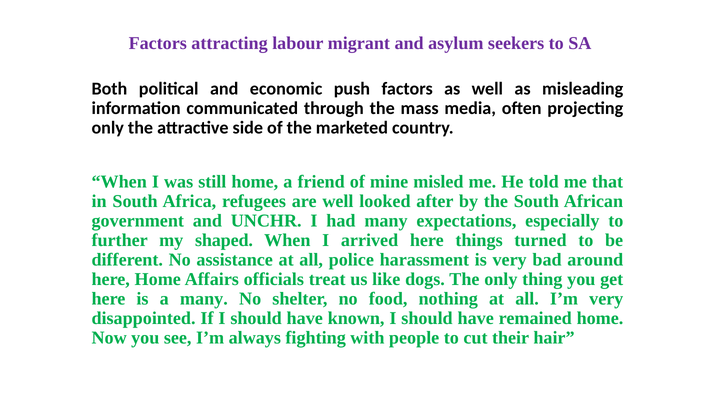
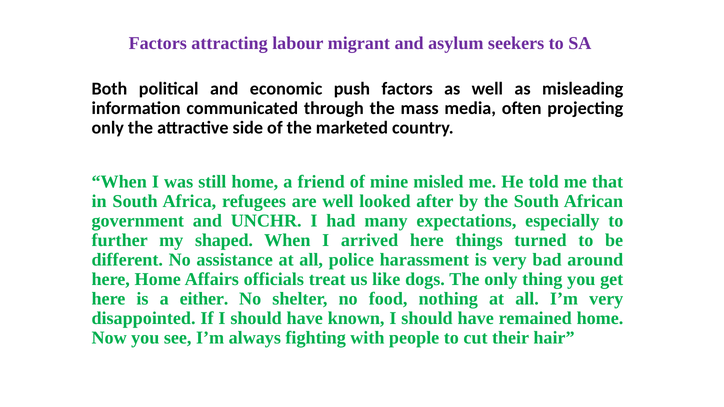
a many: many -> either (204, 299)
